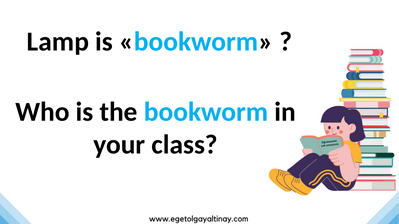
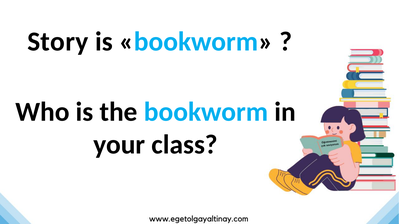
Lamp: Lamp -> Story (58, 42)
